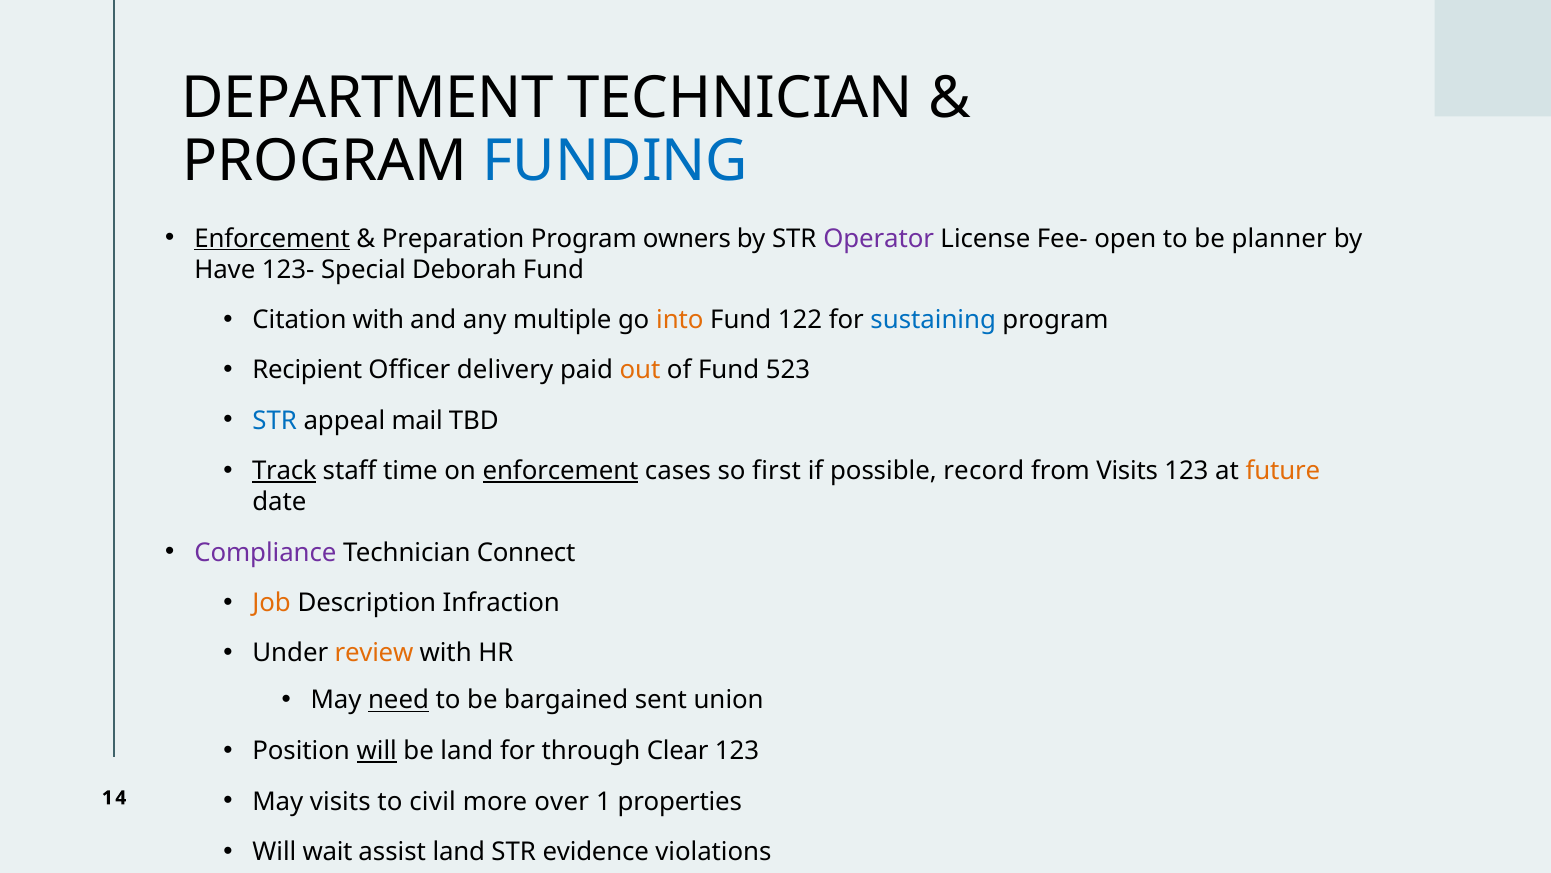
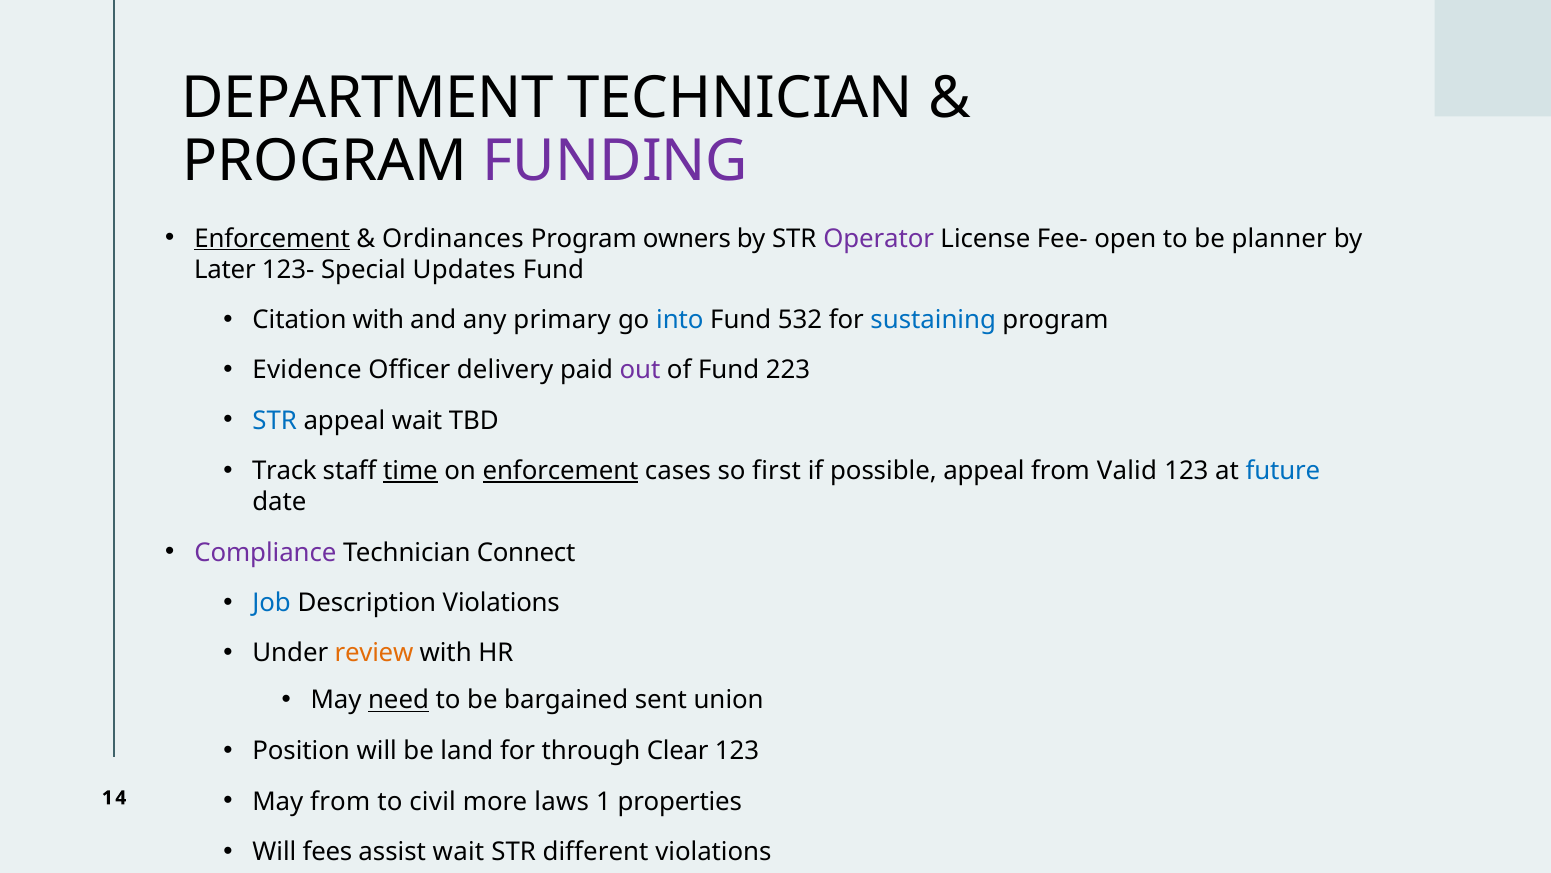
FUNDING colour: blue -> purple (616, 161)
Preparation: Preparation -> Ordinances (453, 238)
Have: Have -> Later (225, 269)
Deborah: Deborah -> Updates (464, 269)
multiple: multiple -> primary (562, 320)
into colour: orange -> blue (680, 320)
122: 122 -> 532 (800, 320)
Recipient: Recipient -> Evidence (307, 370)
out colour: orange -> purple (640, 370)
523: 523 -> 223 (788, 370)
appeal mail: mail -> wait (417, 420)
Track underline: present -> none (284, 471)
time underline: none -> present (410, 471)
possible record: record -> appeal (984, 471)
from Visits: Visits -> Valid (1127, 471)
future colour: orange -> blue (1283, 471)
Job colour: orange -> blue (272, 603)
Description Infraction: Infraction -> Violations (501, 603)
will underline: present -> none (377, 751)
May visits: visits -> from (340, 801)
over: over -> laws (562, 801)
wait: wait -> fees (328, 851)
assist land: land -> wait (459, 851)
evidence: evidence -> different (596, 851)
